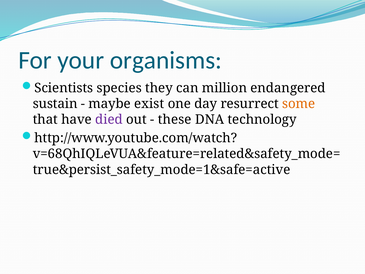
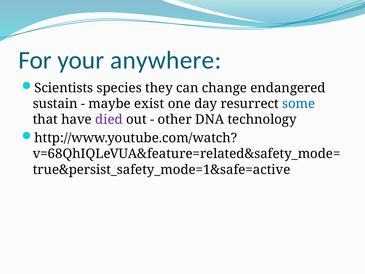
organisms: organisms -> anywhere (166, 60)
million: million -> change (224, 88)
some colour: orange -> blue (299, 104)
these: these -> other (175, 119)
